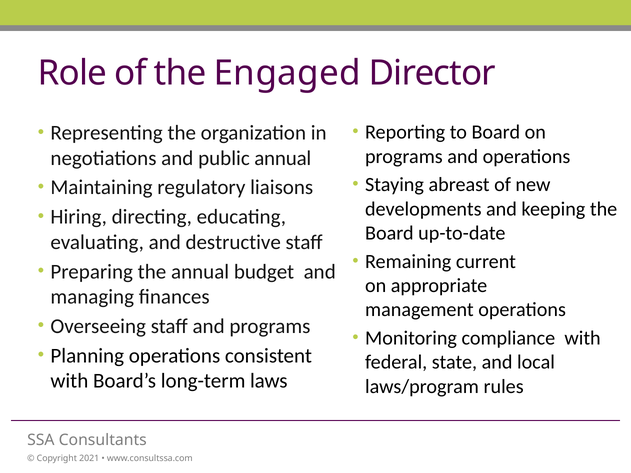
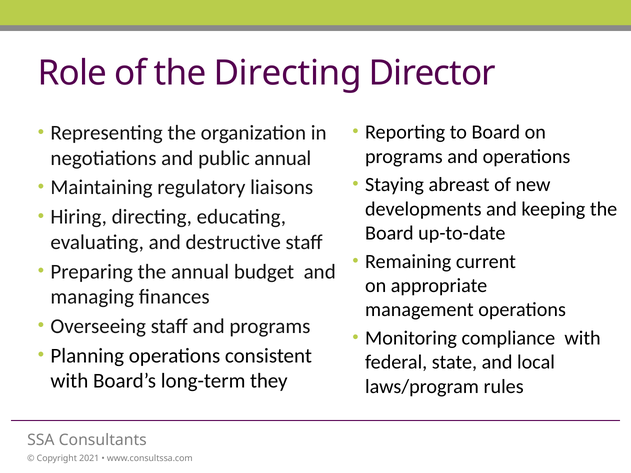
the Engaged: Engaged -> Directing (288, 73)
laws: laws -> they (269, 381)
